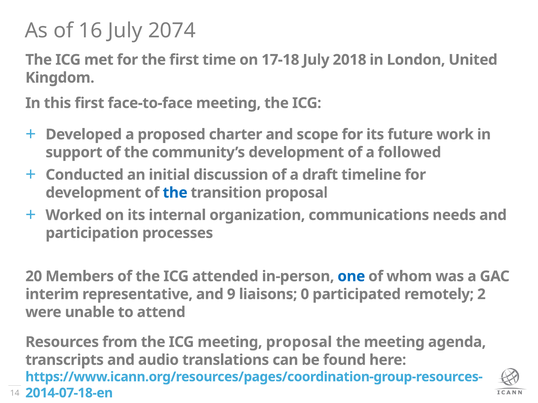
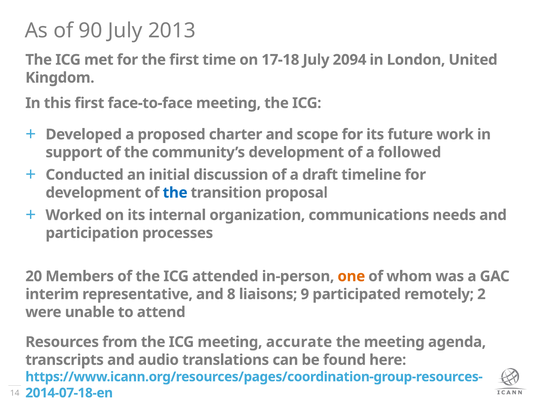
16: 16 -> 90 (91, 31)
2074: 2074 -> 2013 (172, 31)
2018: 2018 -> 2094 (350, 60)
one colour: blue -> orange (351, 277)
9: 9 -> 8 (231, 295)
0: 0 -> 9 (305, 295)
meeting proposal: proposal -> accurate (299, 342)
